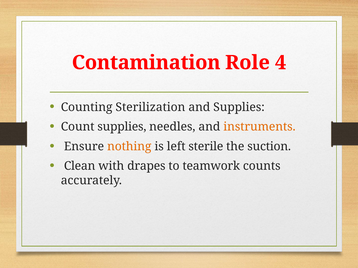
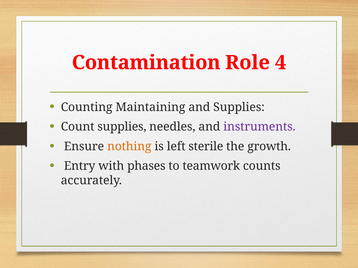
Sterilization: Sterilization -> Maintaining (150, 107)
instruments colour: orange -> purple (259, 127)
suction: suction -> growth (269, 147)
Clean: Clean -> Entry (80, 166)
drapes: drapes -> phases (146, 166)
